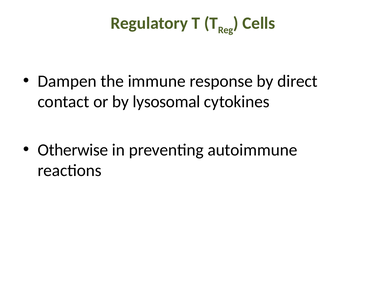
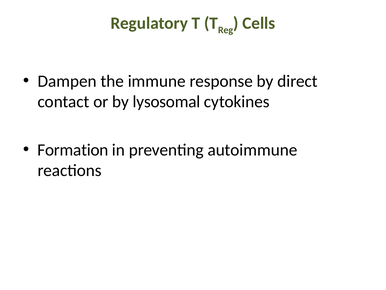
Otherwise: Otherwise -> Formation (73, 150)
